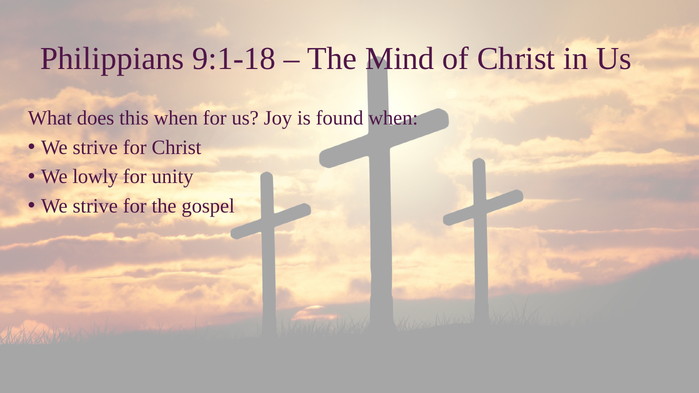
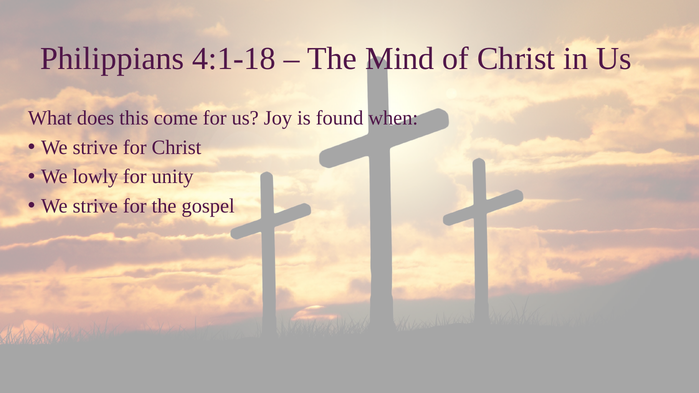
9:1-18: 9:1-18 -> 4:1-18 (234, 59)
this when: when -> come (176, 118)
